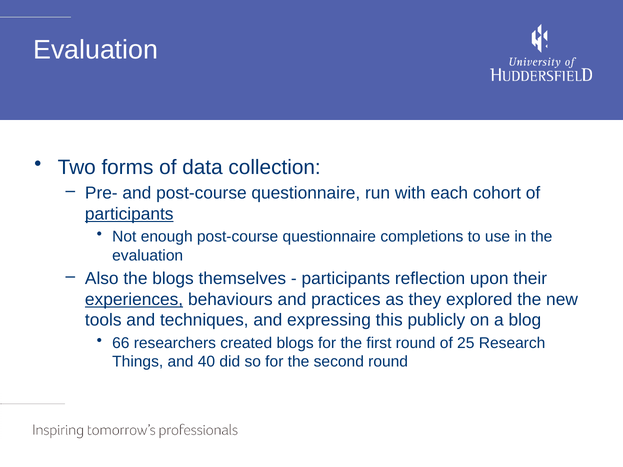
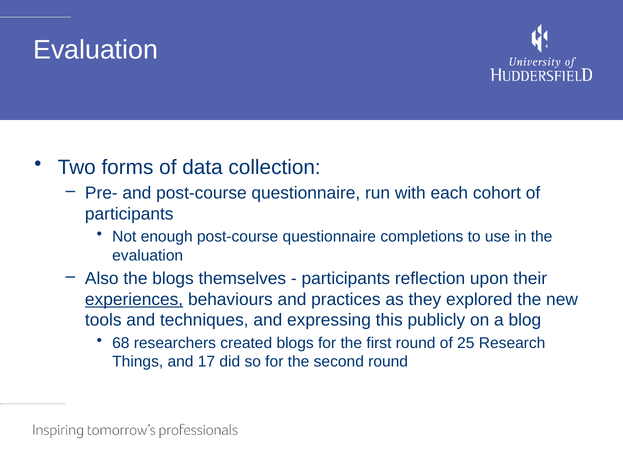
participants underline: present -> none (129, 214)
66: 66 -> 68 (121, 343)
40: 40 -> 17 (206, 362)
